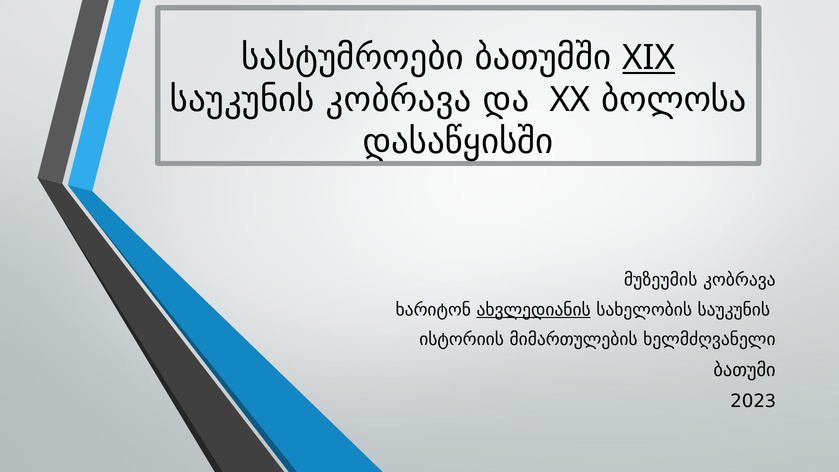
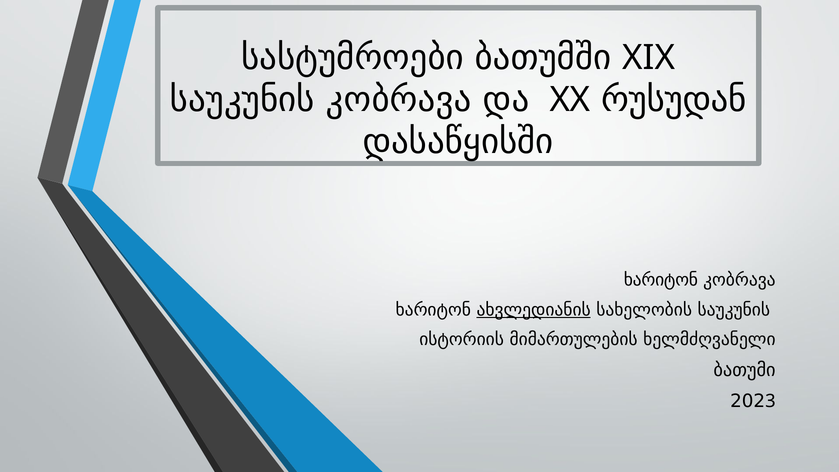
XIX underline: present -> none (649, 58)
ბოლოსა: ბოლოსა -> რუსუდან (674, 100)
მუზეუმის: მუზეუმის -> ხარიტონ (661, 280)
